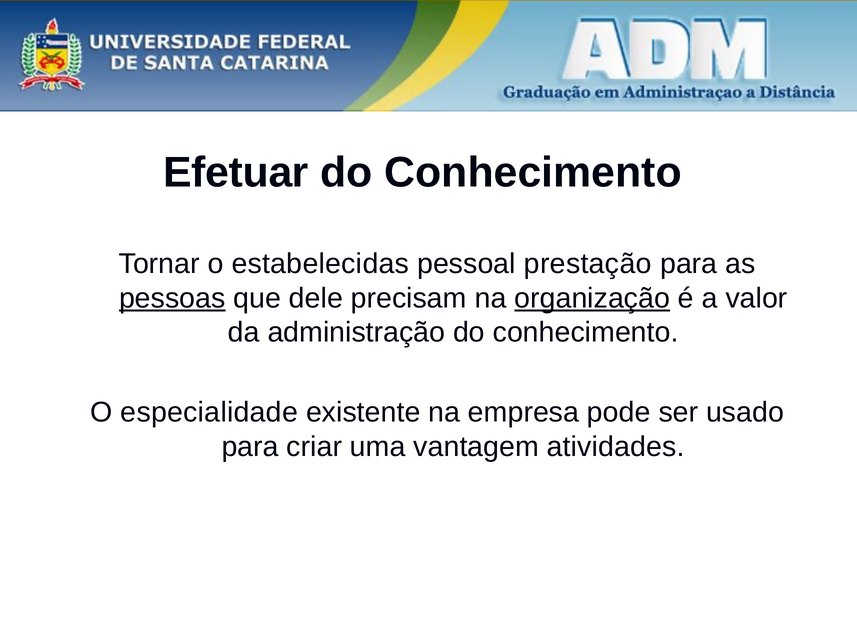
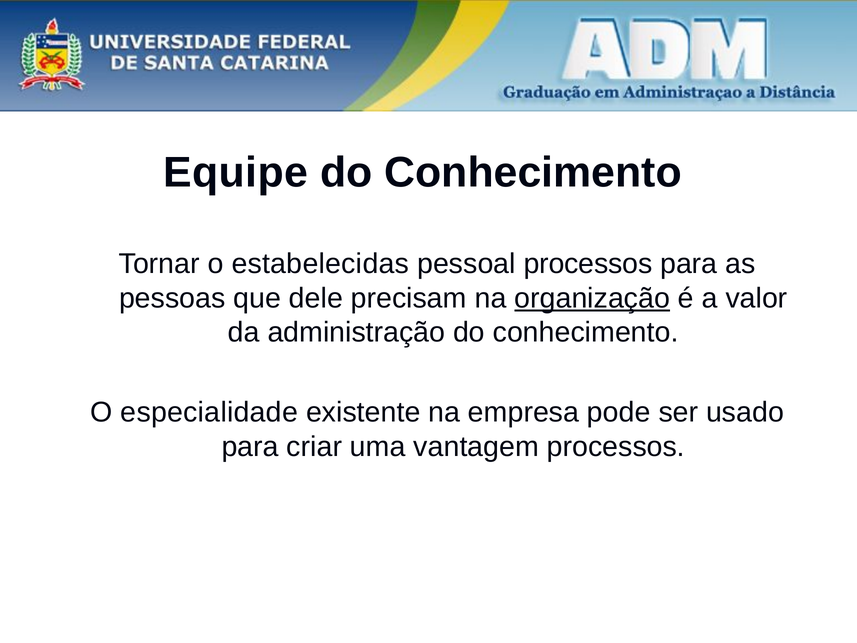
Efetuar: Efetuar -> Equipe (236, 172)
pessoal prestação: prestação -> processos (588, 264)
pessoas underline: present -> none (172, 298)
vantagem atividades: atividades -> processos (616, 447)
